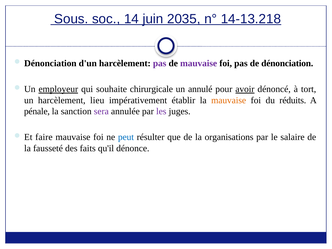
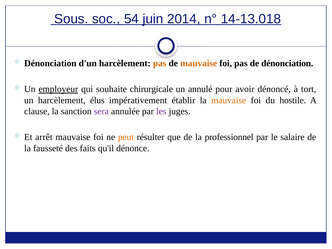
14: 14 -> 54 (131, 19)
2035: 2035 -> 2014 (184, 19)
14-13.218: 14-13.218 -> 14-13.018 (251, 19)
pas colour: purple -> orange (160, 63)
mauvaise colour: purple -> orange (199, 63)
avoir underline: present -> none (245, 89)
lieu: lieu -> élus (97, 100)
réduits: réduits -> hostile (293, 100)
pénale: pénale -> clause (37, 111)
faire: faire -> arrêt (44, 137)
peut colour: blue -> orange (126, 137)
organisations: organisations -> professionnel (229, 137)
